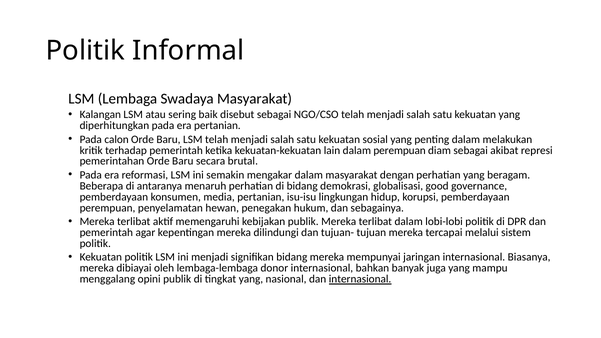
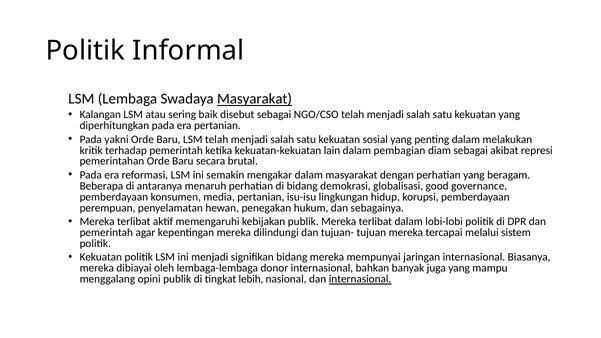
Masyarakat underline: none -> present (255, 99)
calon: calon -> yakni (116, 139)
dalam perempuan: perempuan -> pembagian (399, 150)
tingkat yang: yang -> lebih (251, 279)
